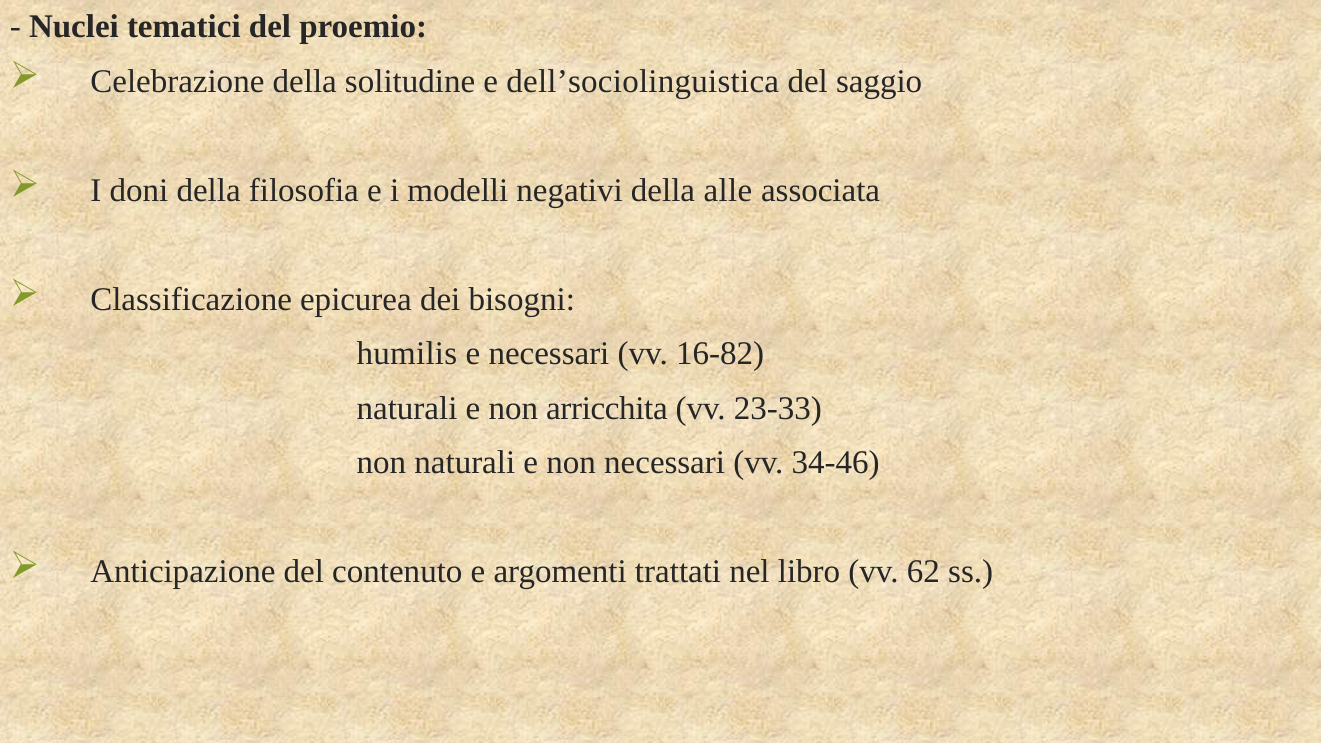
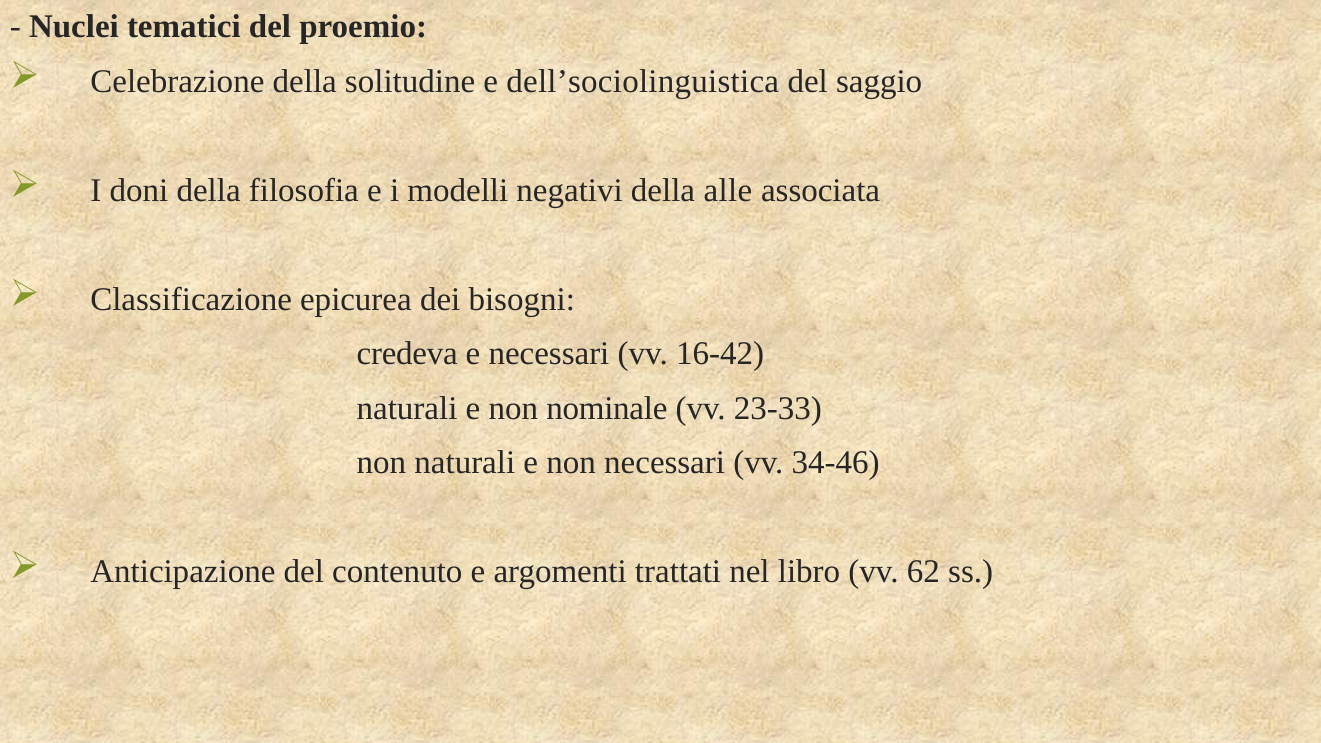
humilis: humilis -> credeva (407, 354)
16-82: 16-82 -> 16-42 (720, 354)
arricchita: arricchita -> nominale (607, 409)
